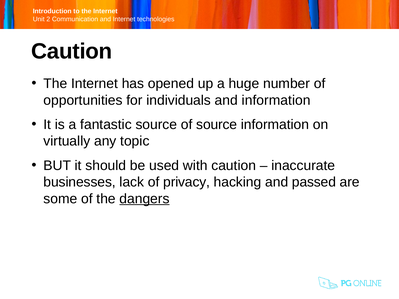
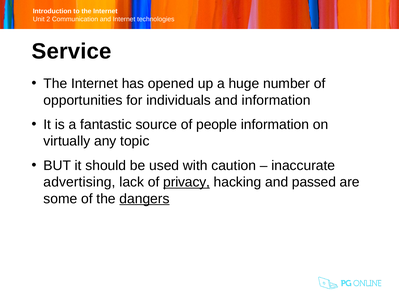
Caution: Caution -> Service (72, 51)
of source: source -> people (217, 125)
businesses: businesses -> advertising (79, 182)
privacy underline: none -> present (187, 182)
